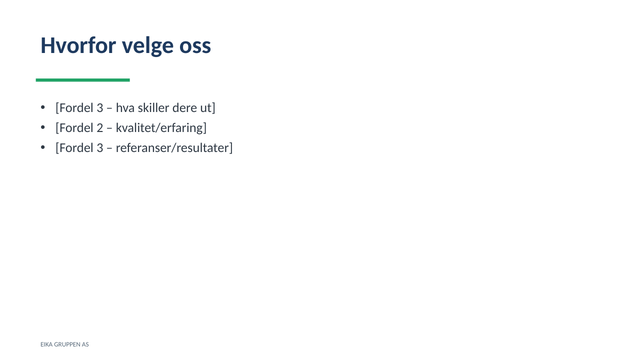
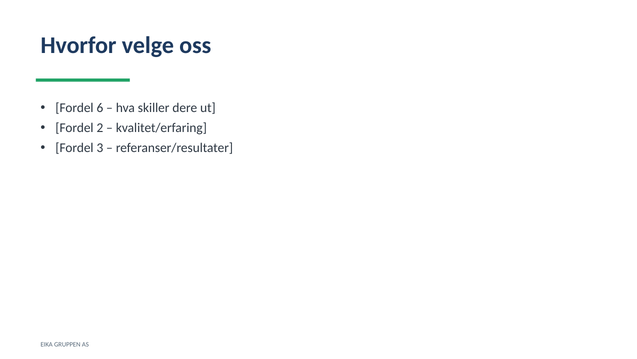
3: 3 -> 6 (100, 108)
